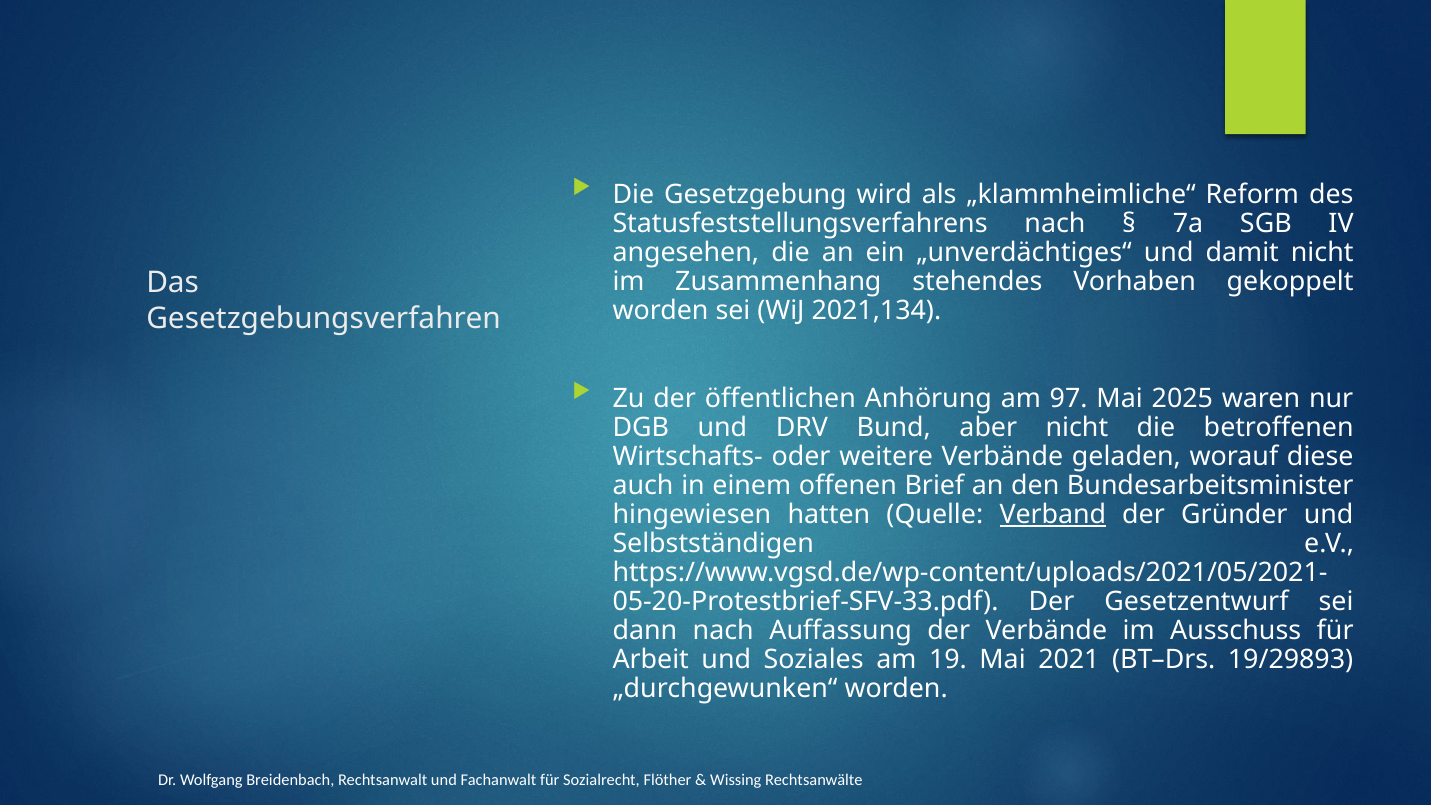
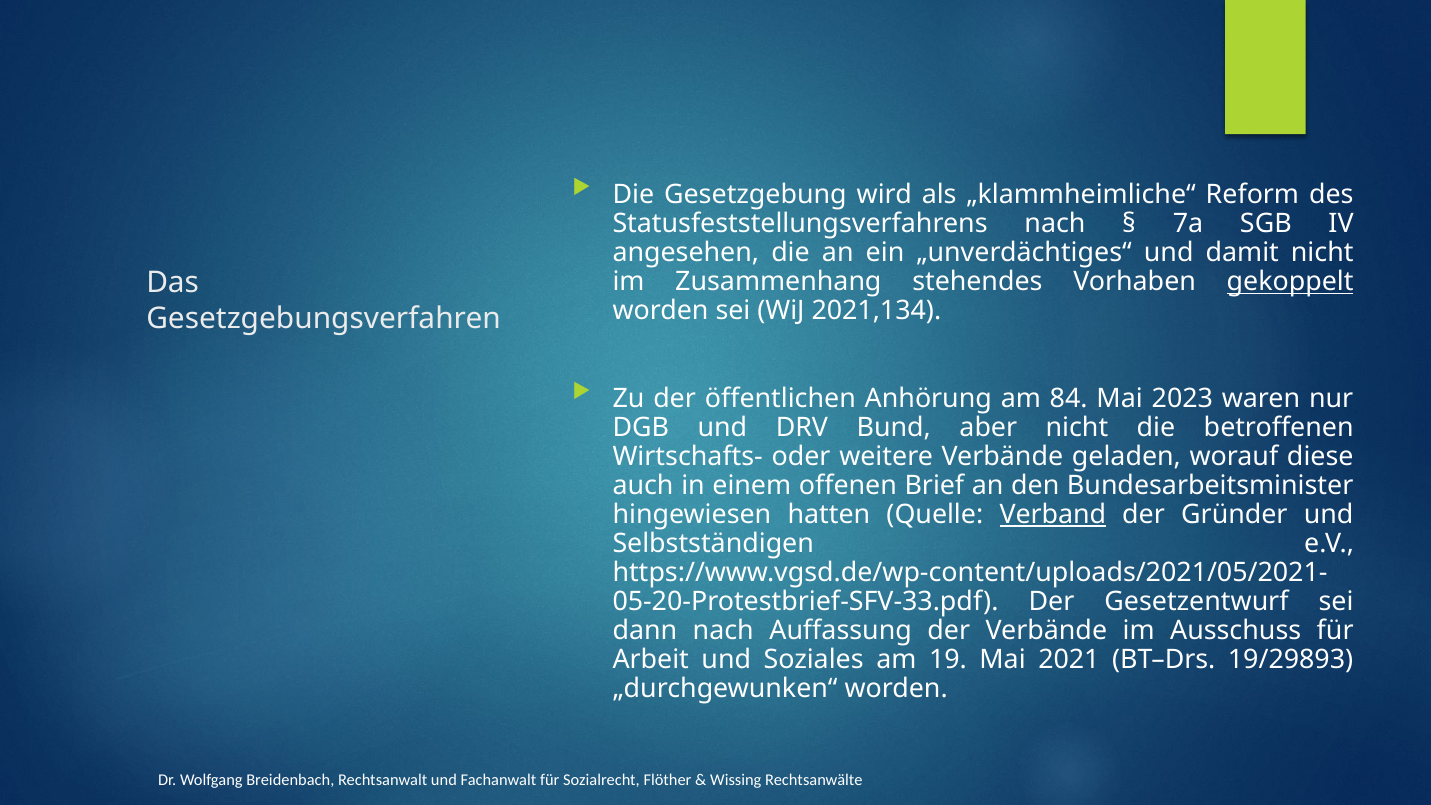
gekoppelt underline: none -> present (1290, 282)
97: 97 -> 84 (1069, 399)
2025: 2025 -> 2023 (1182, 399)
